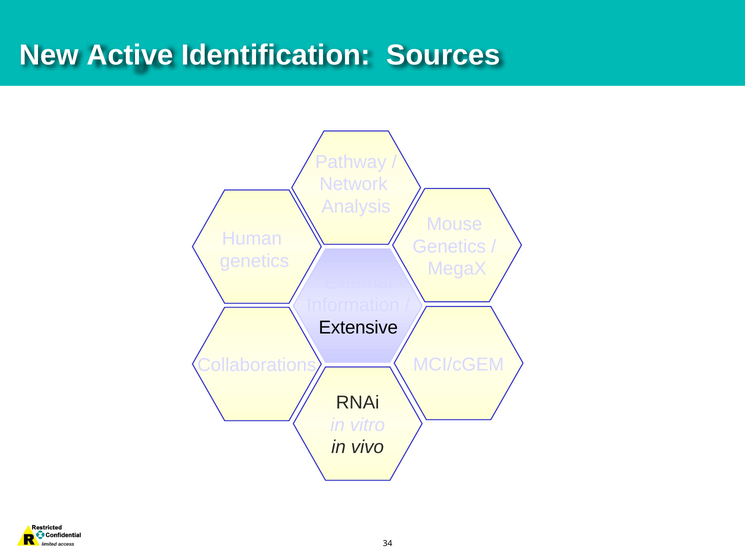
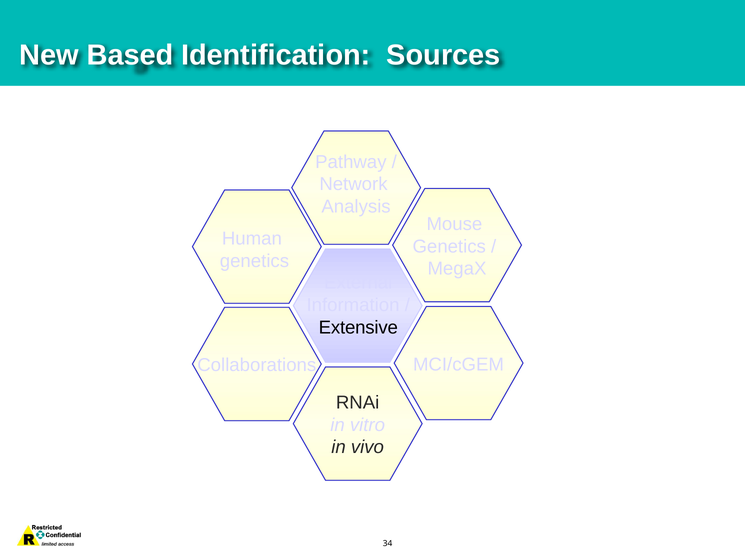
Active: Active -> Based (130, 55)
